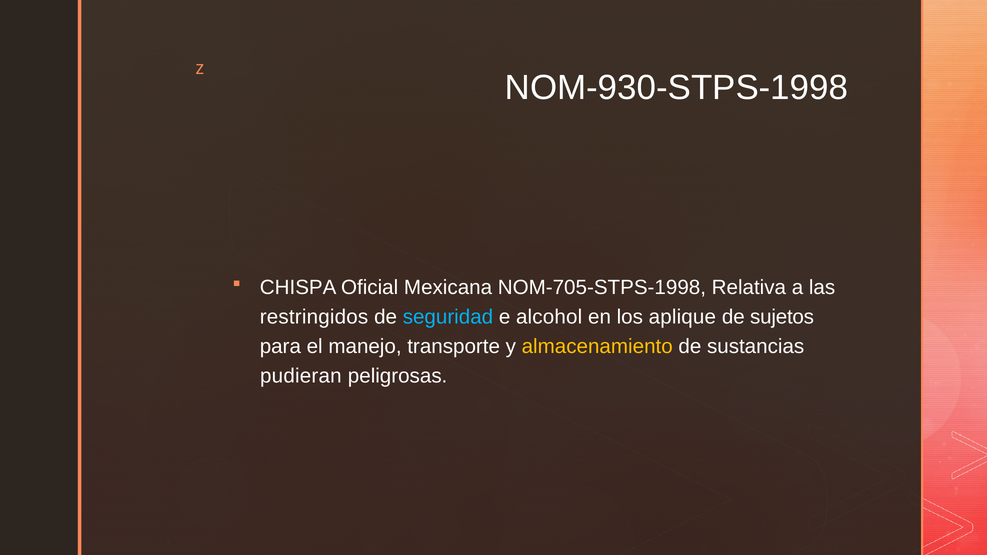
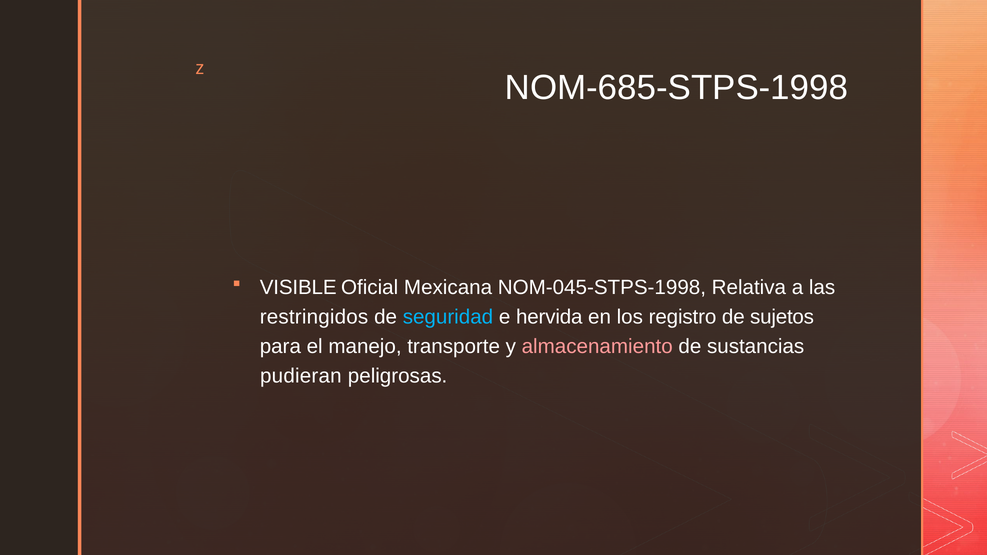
NOM-930-STPS-1998: NOM-930-STPS-1998 -> NOM-685-STPS-1998 (677, 88)
CHISPA: CHISPA -> VISIBLE (298, 287)
NOM-705-STPS-1998: NOM-705-STPS-1998 -> NOM-045-STPS-1998 (602, 287)
alcohol: alcohol -> hervida (549, 317)
aplique: aplique -> registro (683, 317)
almacenamiento colour: yellow -> pink (597, 347)
